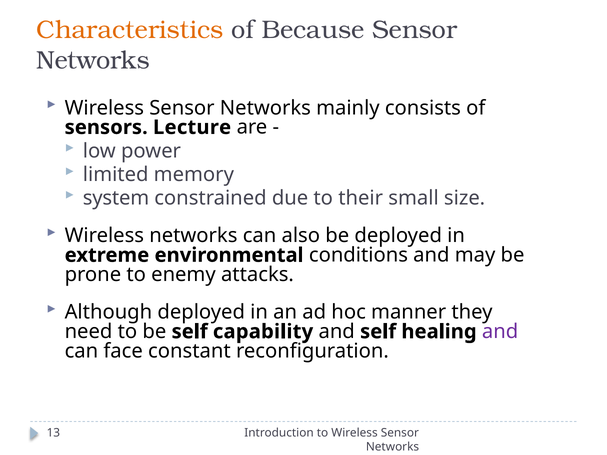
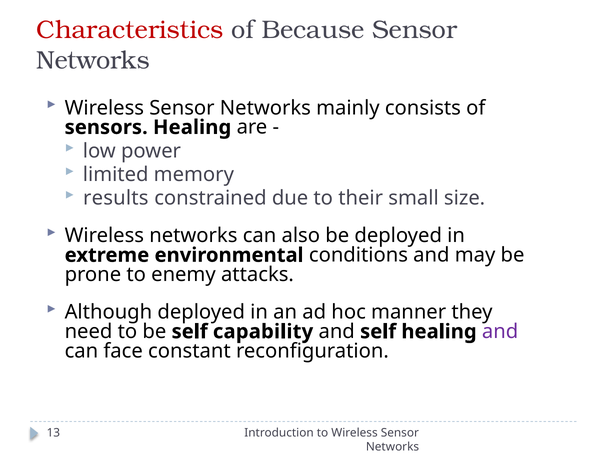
Characteristics colour: orange -> red (130, 30)
sensors Lecture: Lecture -> Healing (192, 127)
system: system -> results (116, 198)
